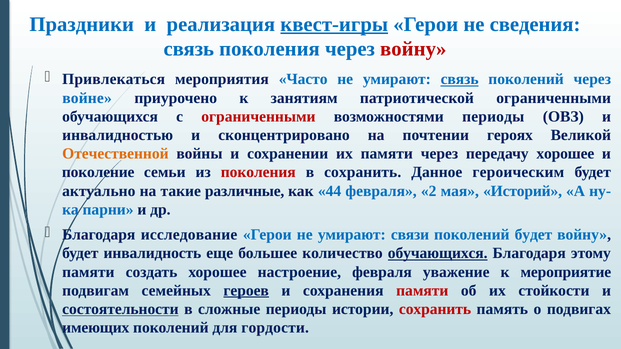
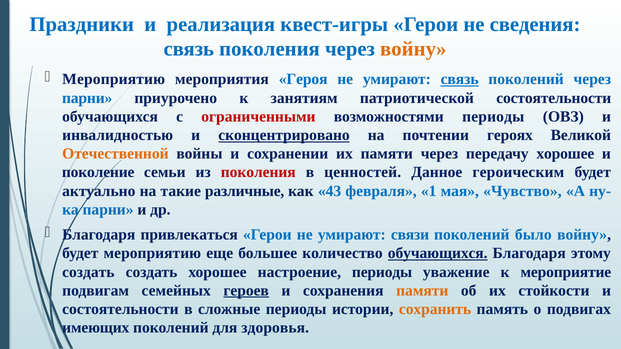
квест-игры underline: present -> none (334, 24)
войну colour: red -> orange (413, 49)
Привлекаться: Привлекаться -> Мероприятию (114, 79)
Часто: Часто -> Героя (303, 79)
войне: войне -> парни (87, 98)
патриотической ограниченными: ограниченными -> состоятельности (554, 98)
сконцентрировано underline: none -> present (284, 135)
в сохранить: сохранить -> ценностей (363, 172)
44: 44 -> 43 (330, 191)
2: 2 -> 1 (429, 191)
Историй: Историй -> Чувство (522, 191)
исследование: исследование -> привлекаться (189, 235)
поколений будет: будет -> было (533, 235)
будет инвалидность: инвалидность -> мероприятию (152, 253)
памяти: памяти -> создать (88, 272)
настроение февраля: февраля -> периоды (382, 272)
памяти colour: red -> orange (422, 291)
состоятельности underline: present -> none (120, 309)
сохранить colour: red -> orange (435, 309)
гордости: гордости -> здоровья (275, 328)
